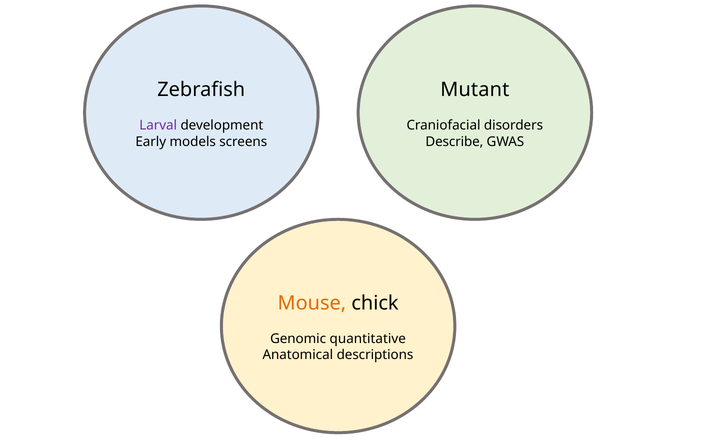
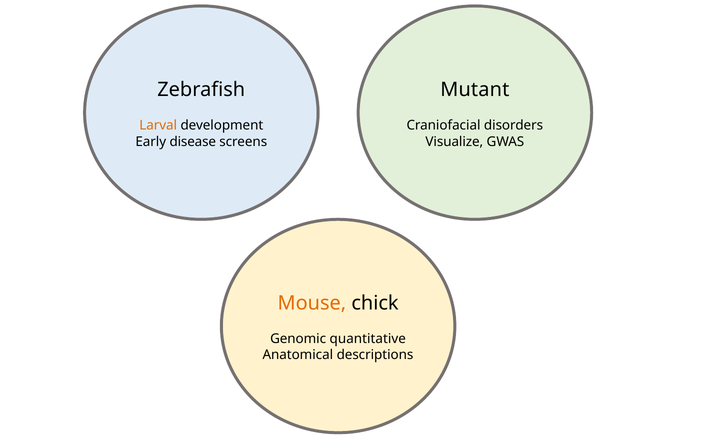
Larval colour: purple -> orange (158, 126)
models: models -> disease (193, 142)
Describe: Describe -> Visualize (454, 142)
